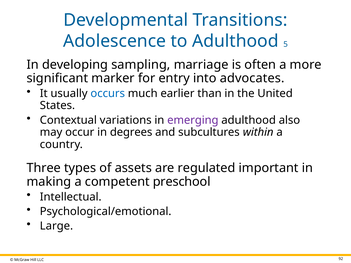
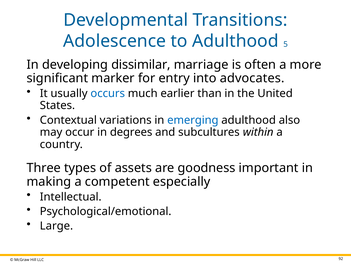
sampling: sampling -> dissimilar (141, 65)
emerging colour: purple -> blue (193, 120)
regulated: regulated -> goodness (207, 168)
preschool: preschool -> especially (182, 182)
